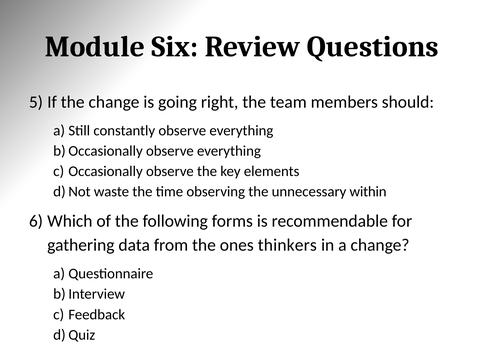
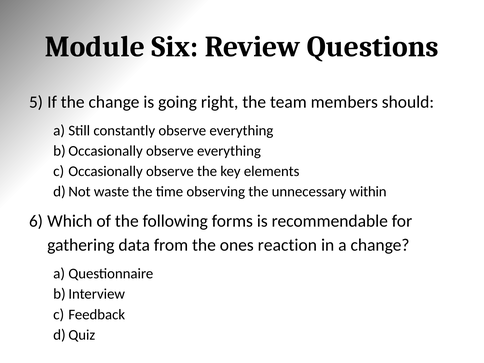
thinkers: thinkers -> reaction (287, 245)
